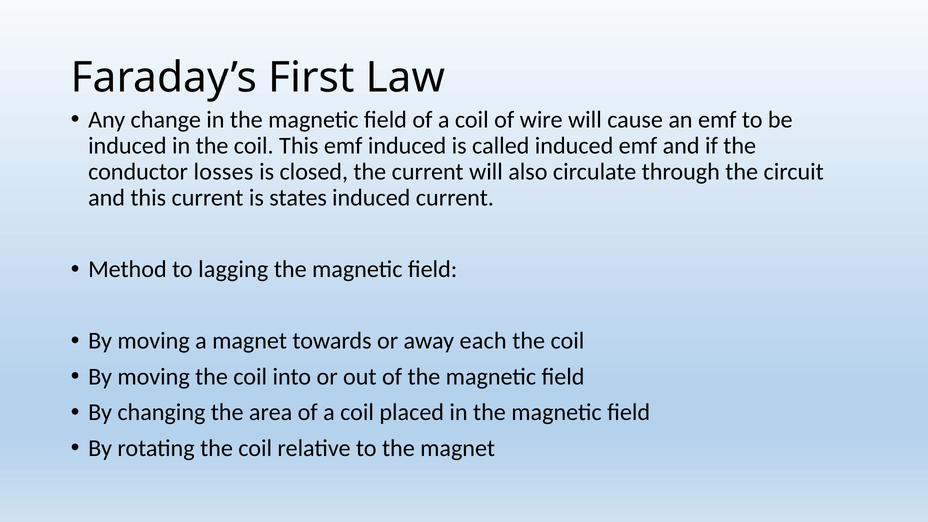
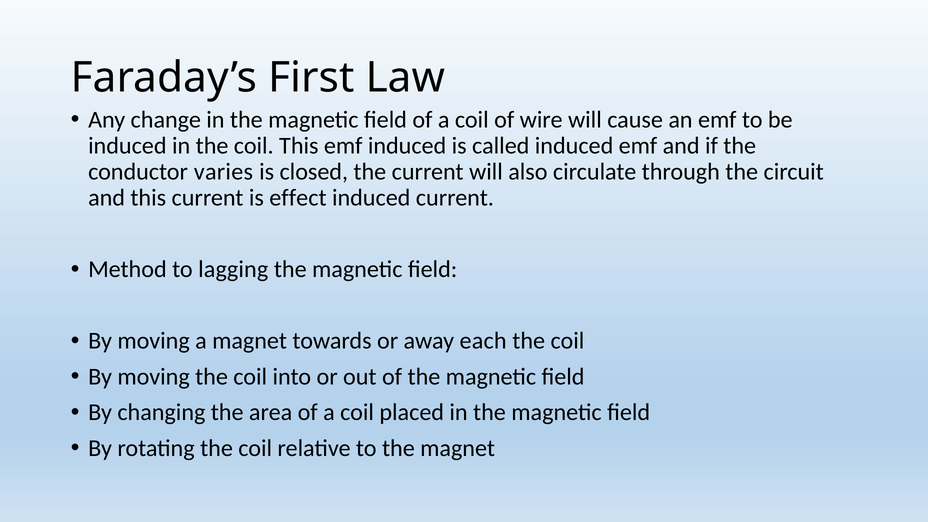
losses: losses -> varies (223, 172)
states: states -> effect (298, 198)
